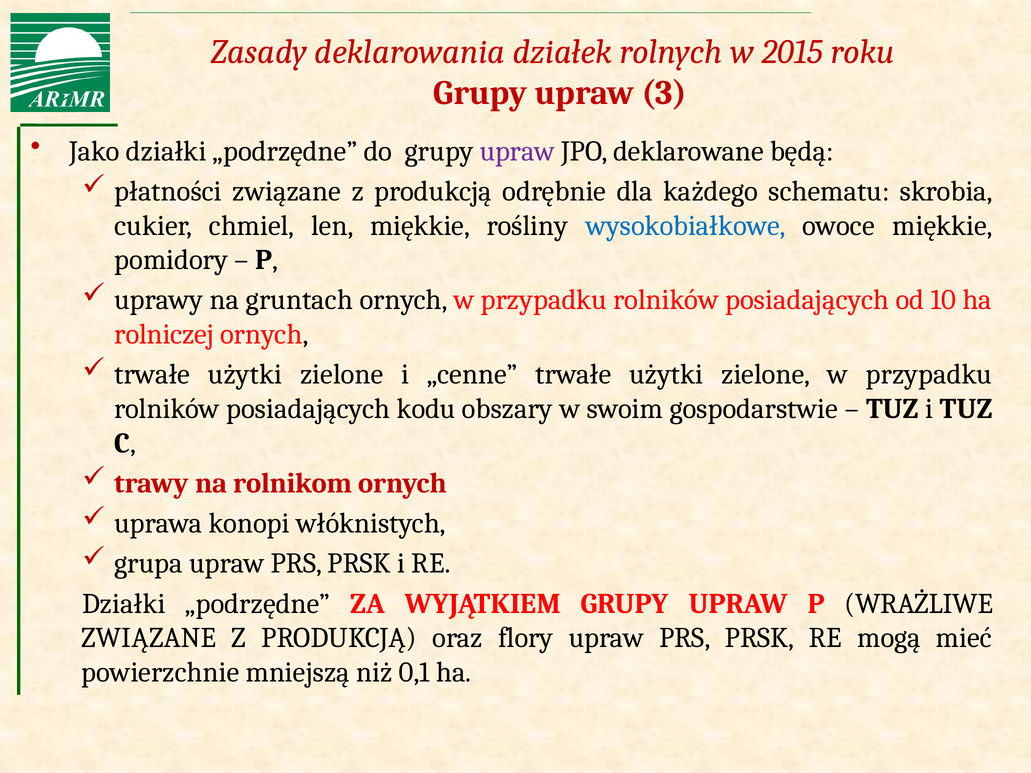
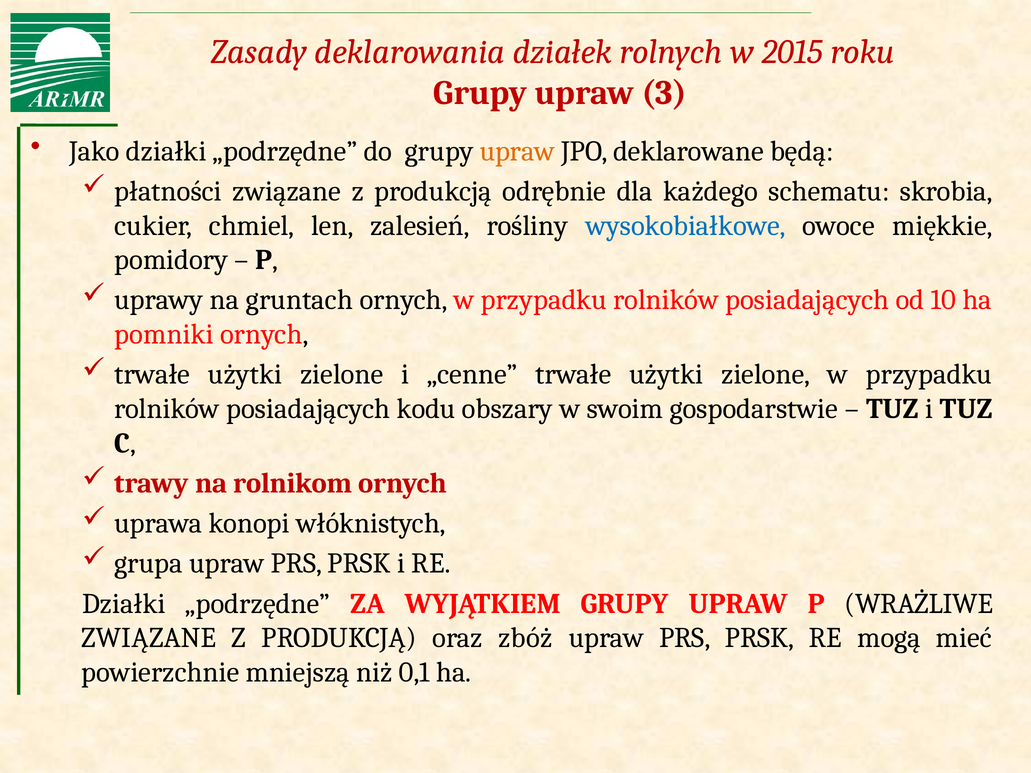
upraw colour: purple -> orange (517, 151)
len miękkie: miękkie -> zalesień (420, 226)
rolniczej: rolniczej -> pomniki (164, 335)
flory: flory -> zbóż (525, 638)
